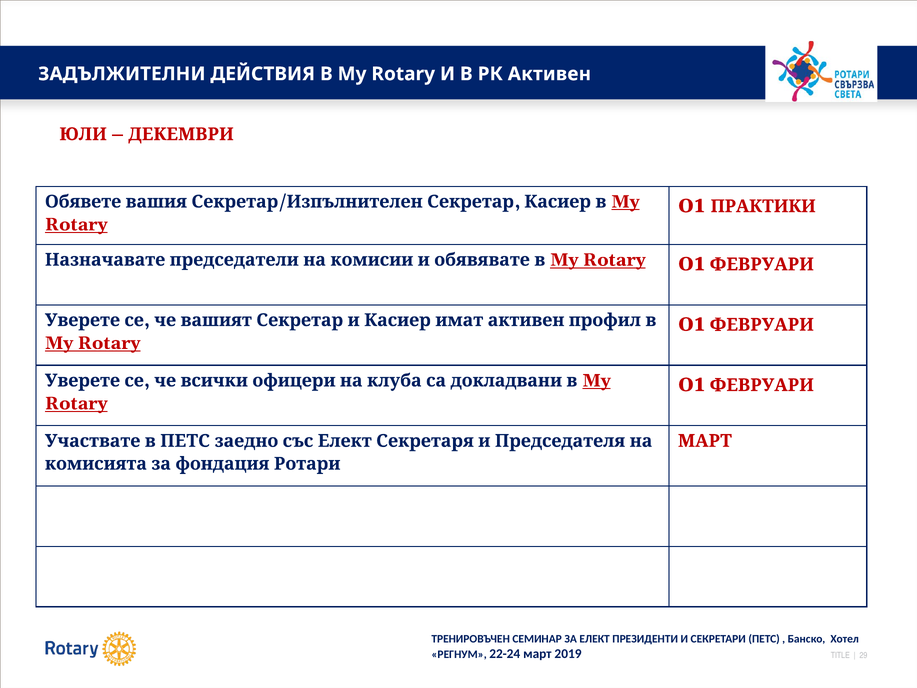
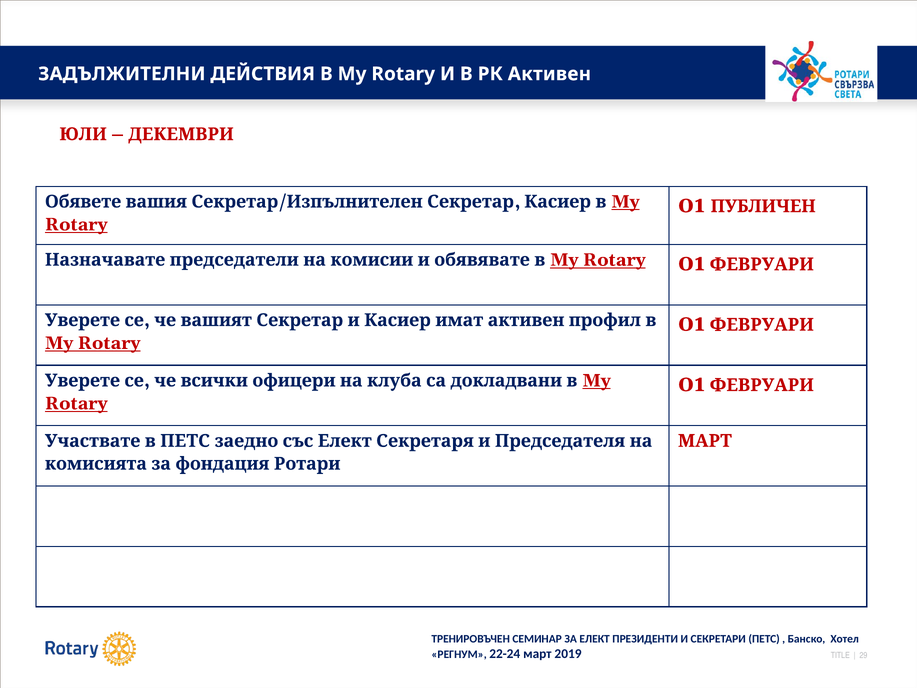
ПРАКТИКИ: ПРАКТИКИ -> ПУБЛИЧЕН (763, 206)
